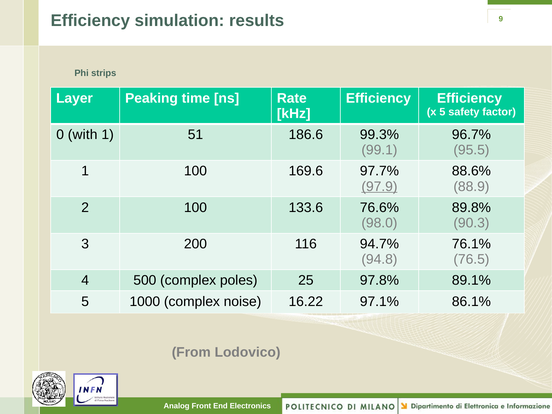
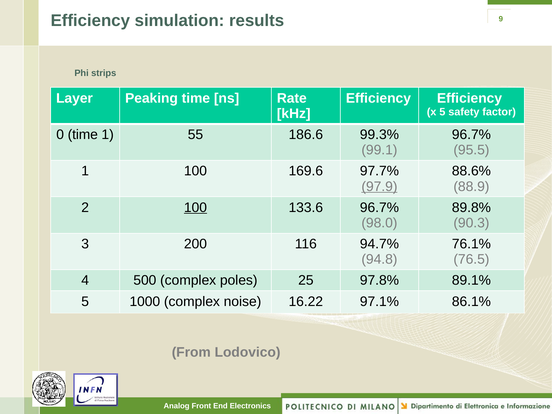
0 with: with -> time (83, 135)
51: 51 -> 55 (195, 135)
100 underline: none -> present (195, 207)
133.6 76.6%: 76.6% -> 96.7% (379, 207)
